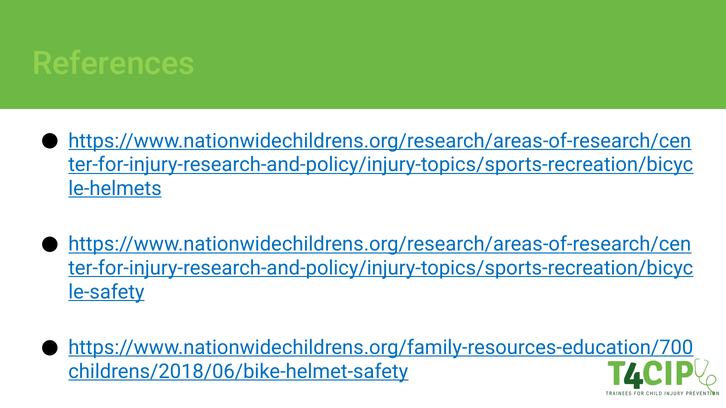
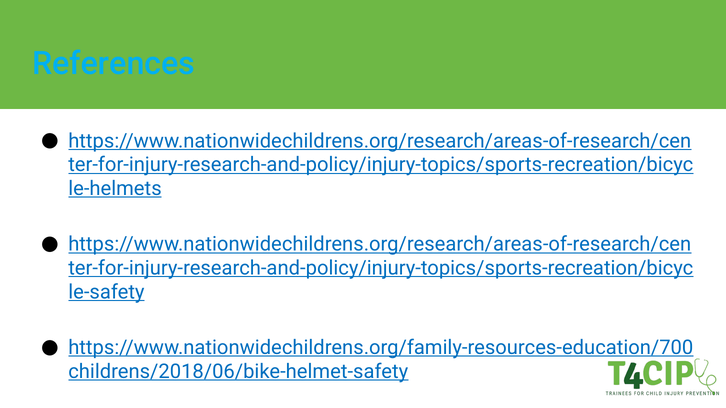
References colour: light green -> light blue (114, 63)
